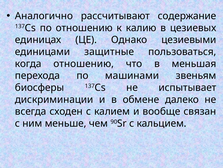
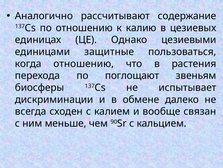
меньшая: меньшая -> растения (194, 63)
машинами: машинами -> поглощают (132, 75)
